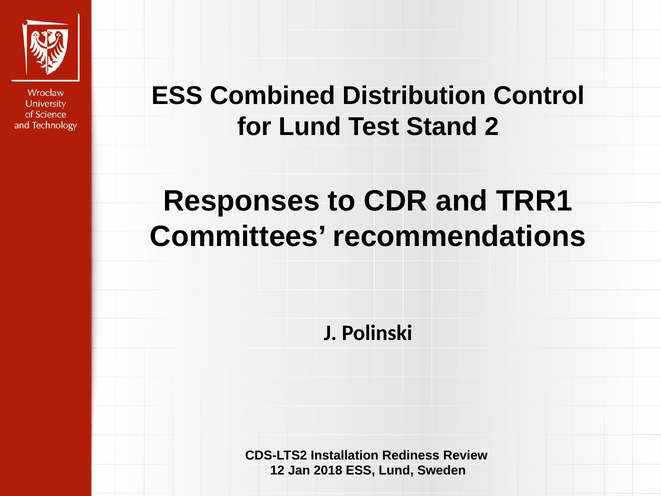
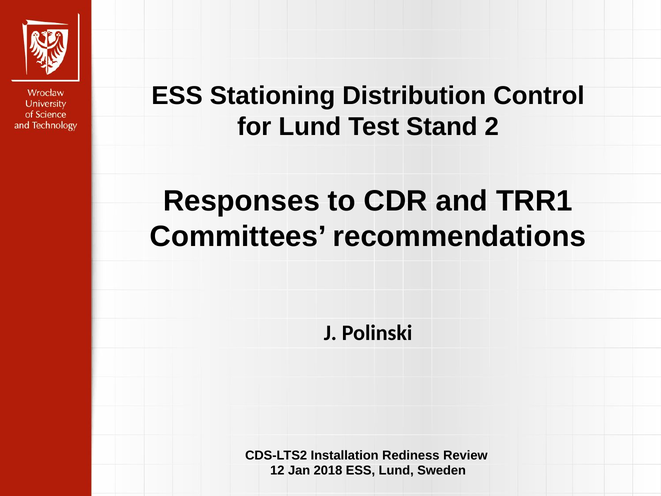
Combined: Combined -> Stationing (272, 96)
